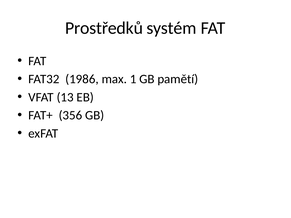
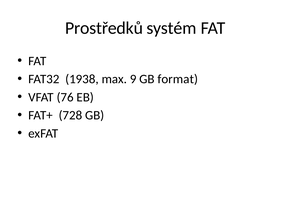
1986: 1986 -> 1938 (82, 79)
1: 1 -> 9 (133, 79)
pamětí: pamětí -> format (178, 79)
13: 13 -> 76 (65, 97)
356: 356 -> 728 (70, 115)
